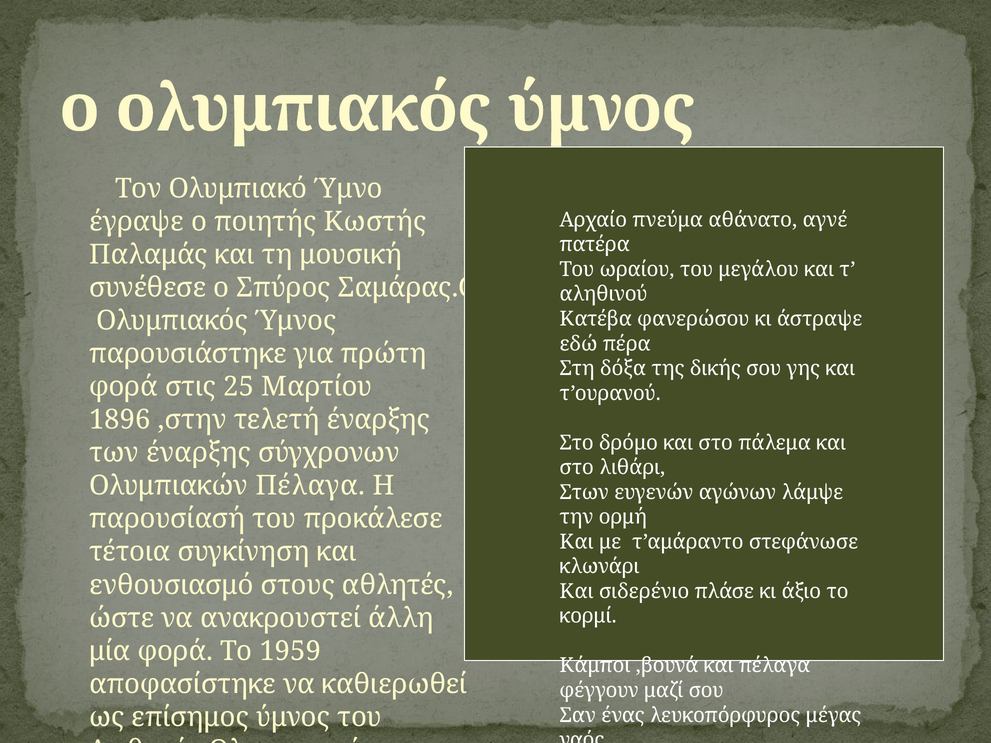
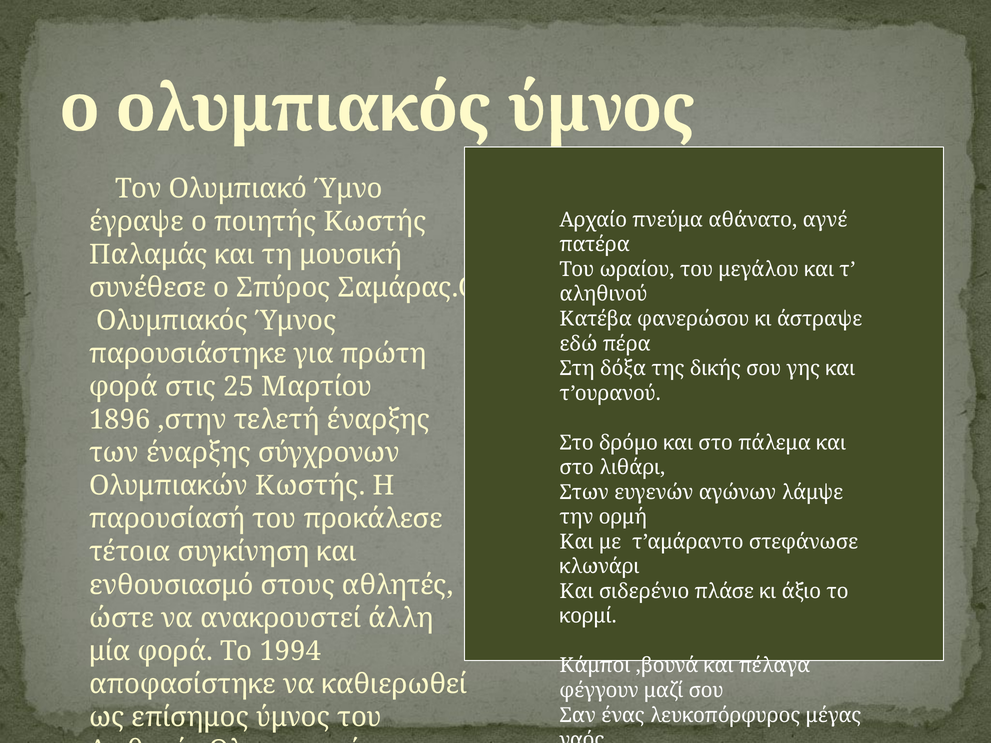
Ολυμπιακών Πέλαγα: Πέλαγα -> Κωστής (310, 486)
1959: 1959 -> 1994 (290, 651)
